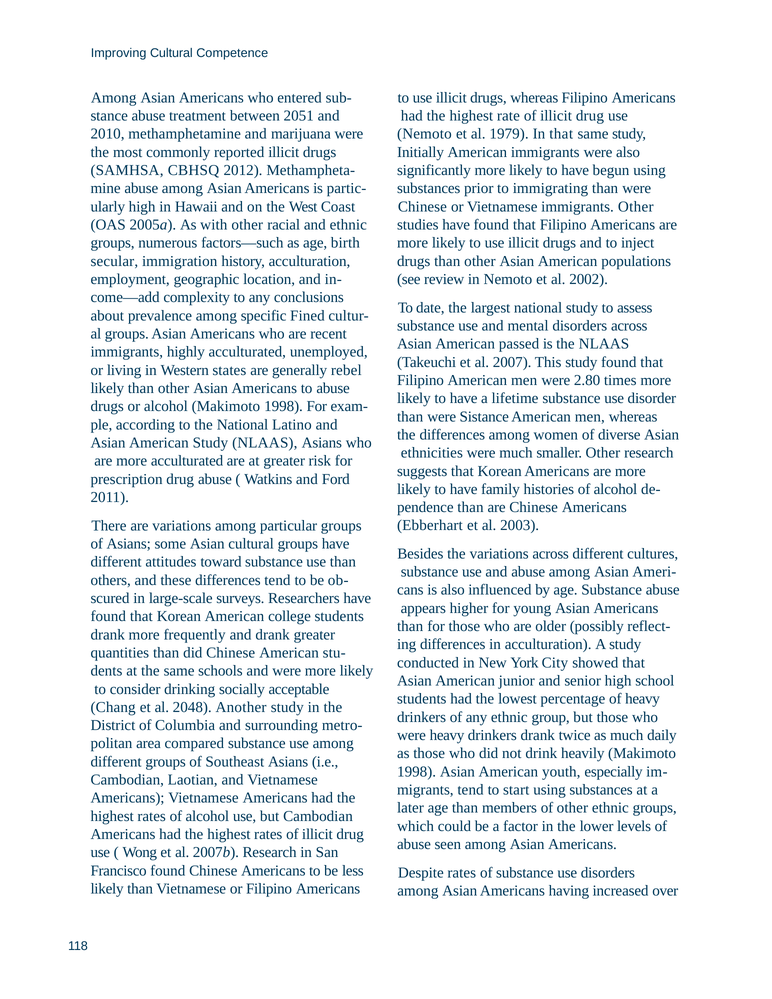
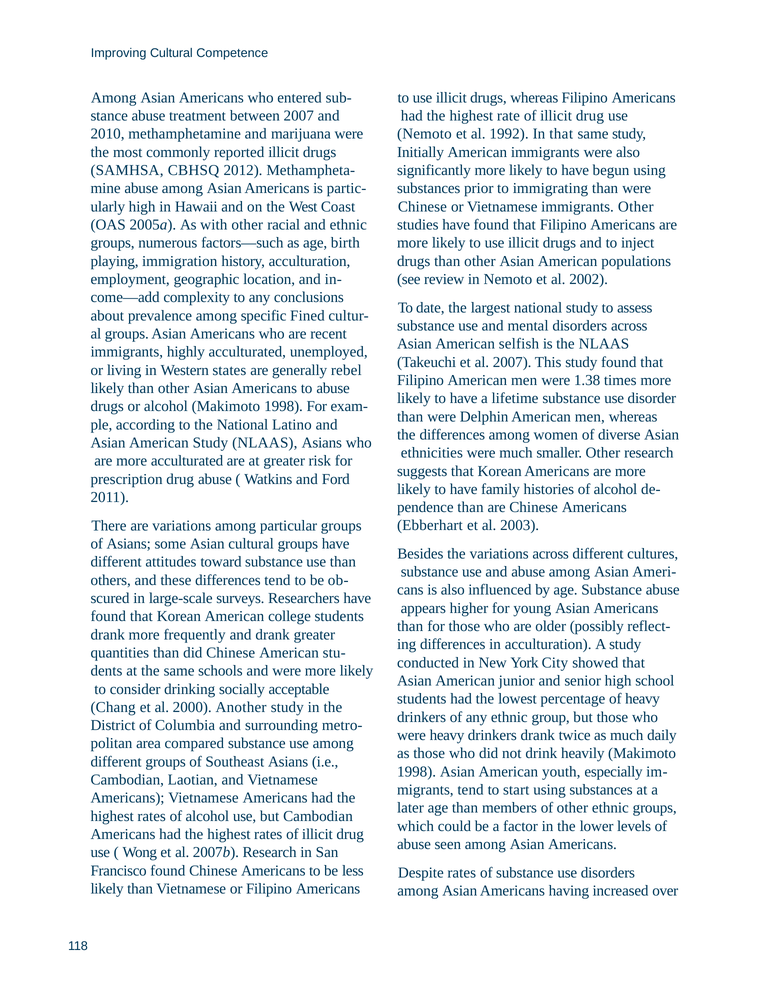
between 2051: 2051 -> 2007 (299, 116)
1979: 1979 -> 1992 (509, 134)
secular: secular -> playing (115, 261)
passed: passed -> selfish (519, 344)
2.80: 2.80 -> 1.38 (587, 380)
Sistance: Sistance -> Delphin (484, 417)
2048: 2048 -> 2000 (192, 707)
